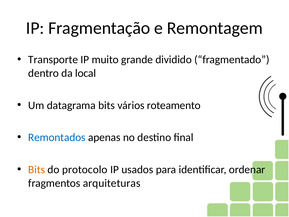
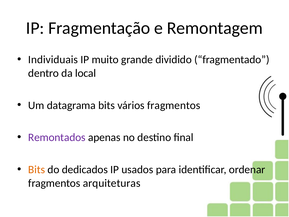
Transporte: Transporte -> Individuais (53, 60)
vários roteamento: roteamento -> fragmentos (174, 105)
Remontados colour: blue -> purple (57, 137)
protocolo: protocolo -> dedicados (85, 169)
